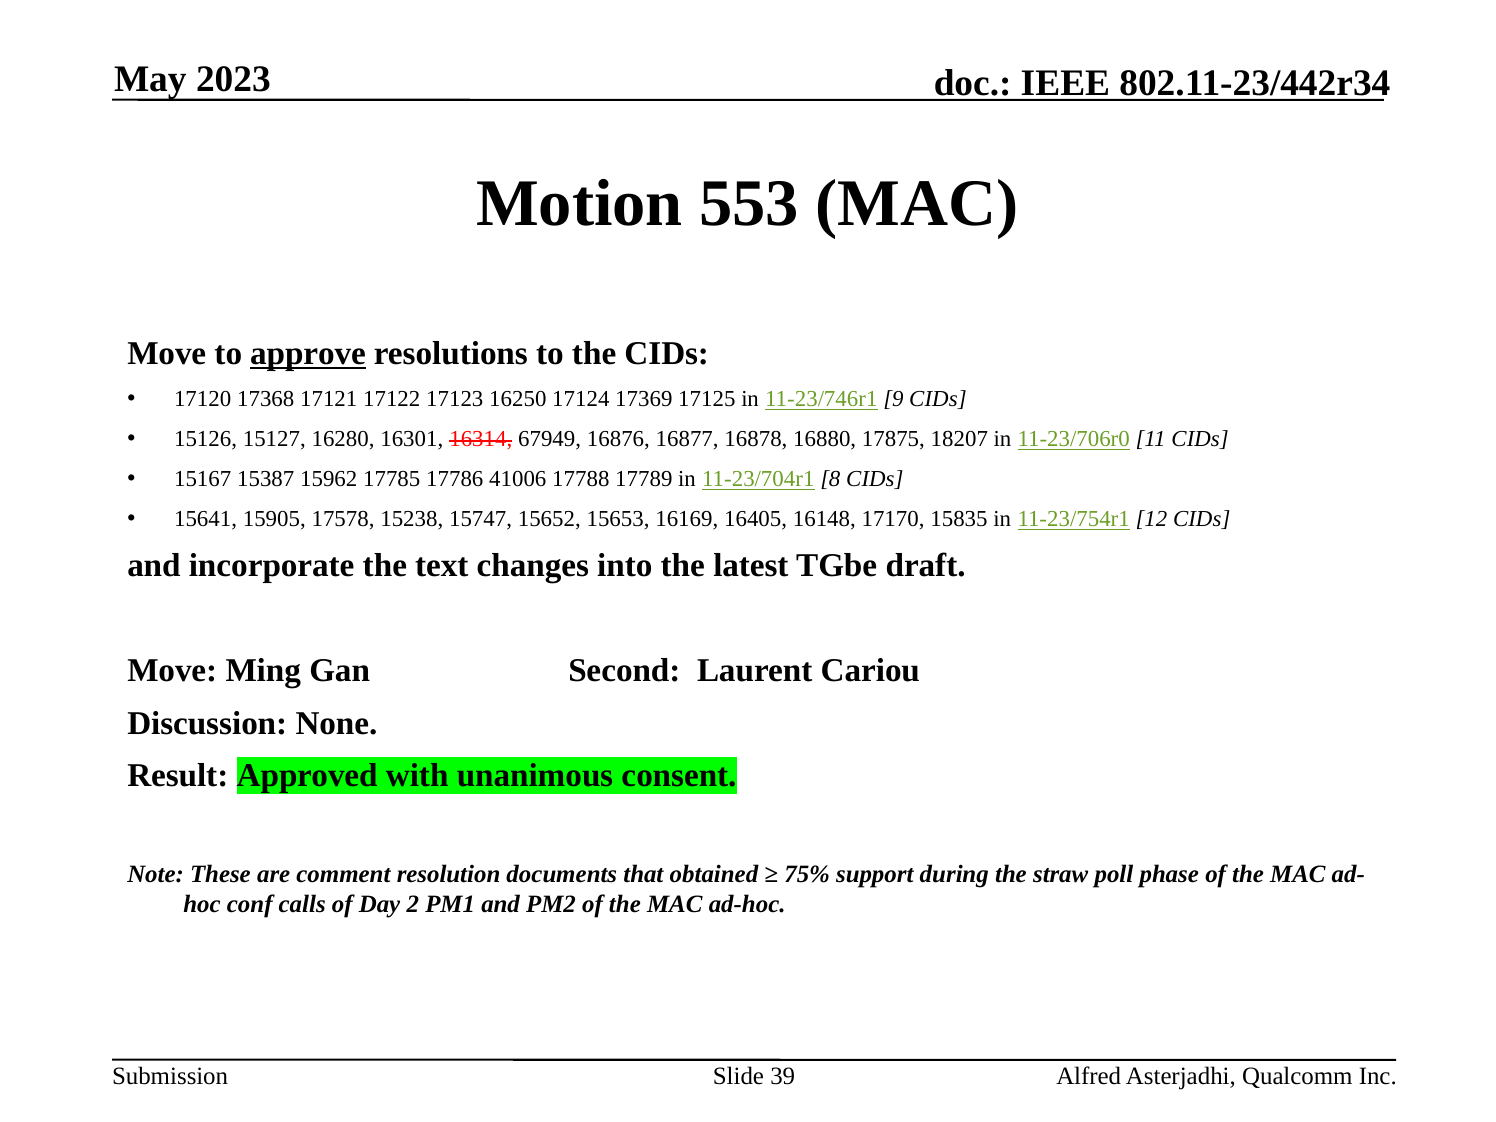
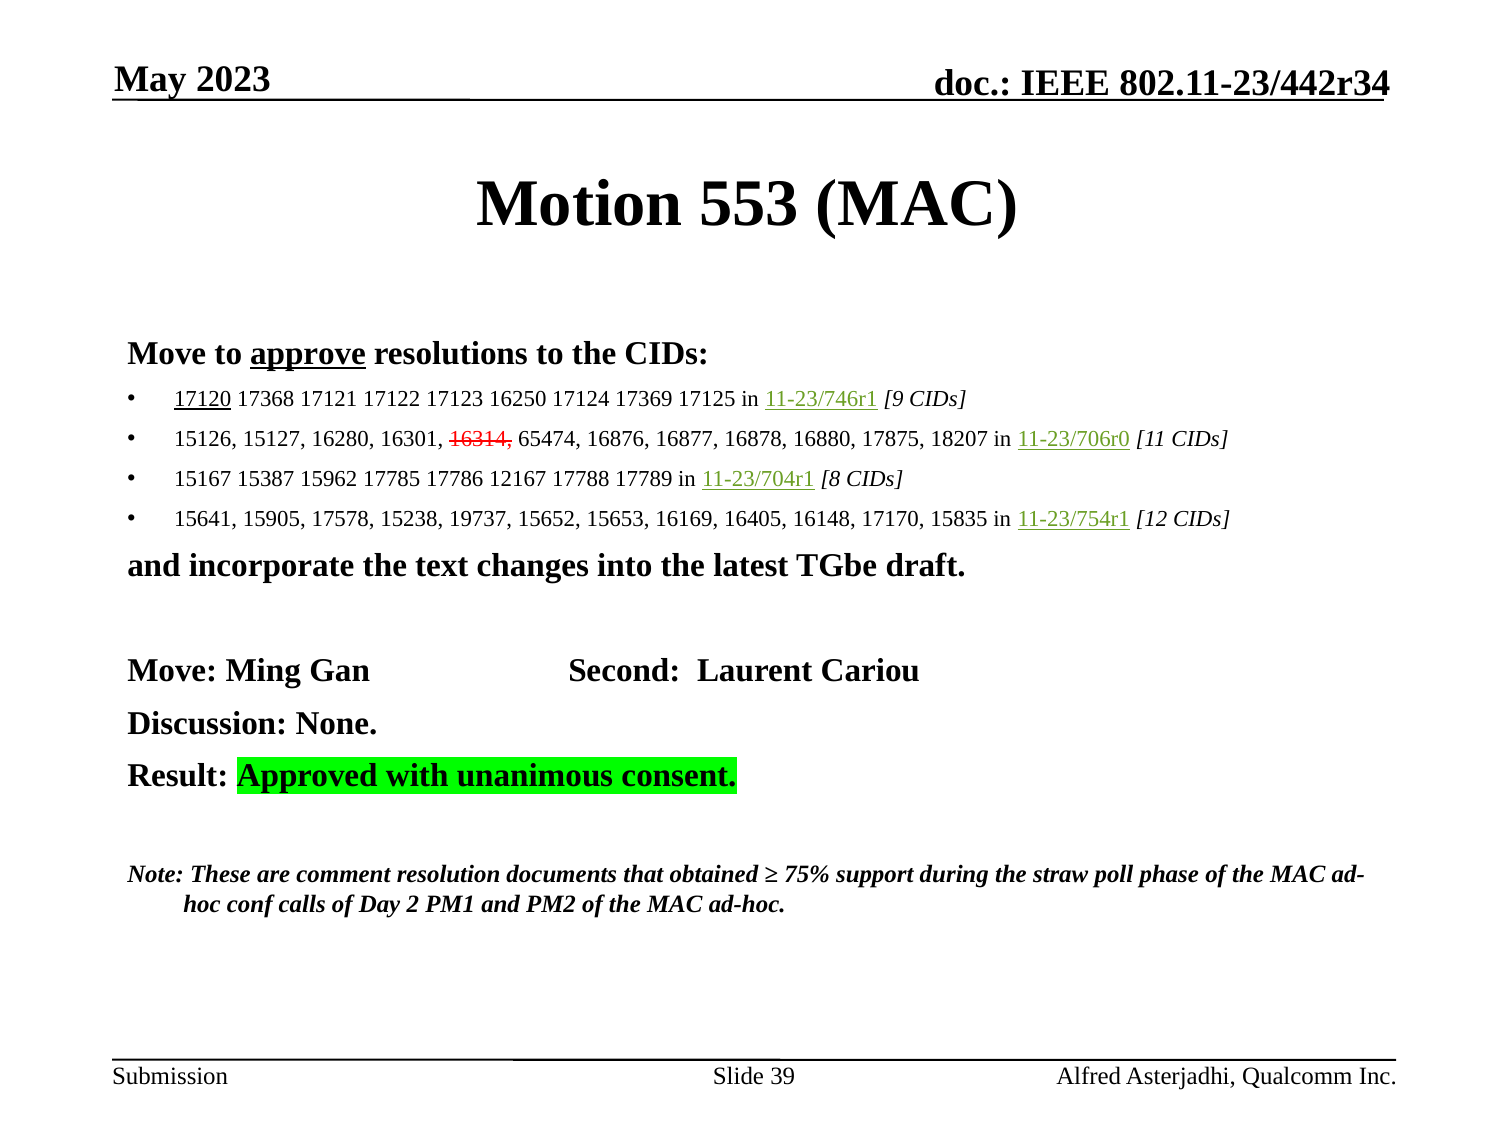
17120 underline: none -> present (203, 399)
67949: 67949 -> 65474 (550, 439)
41006: 41006 -> 12167 (518, 479)
15747: 15747 -> 19737 (481, 519)
